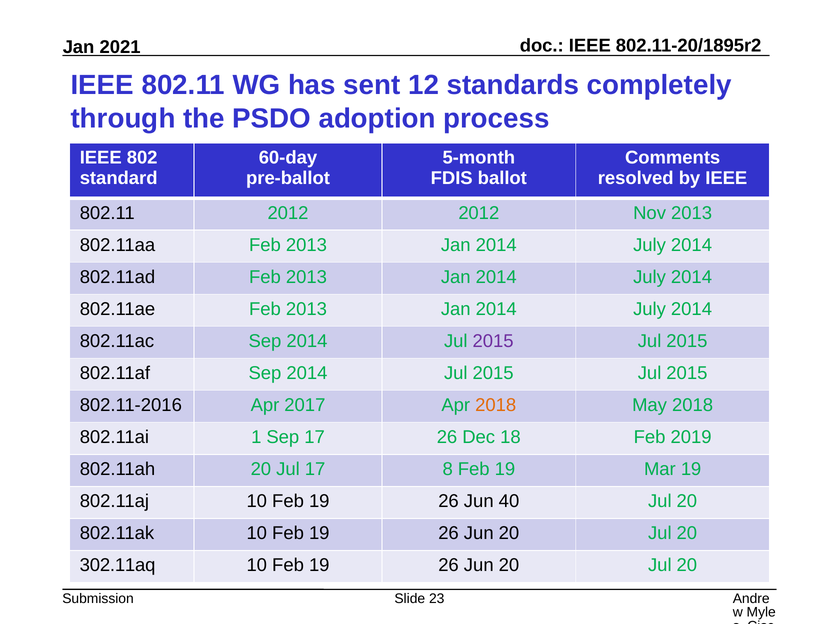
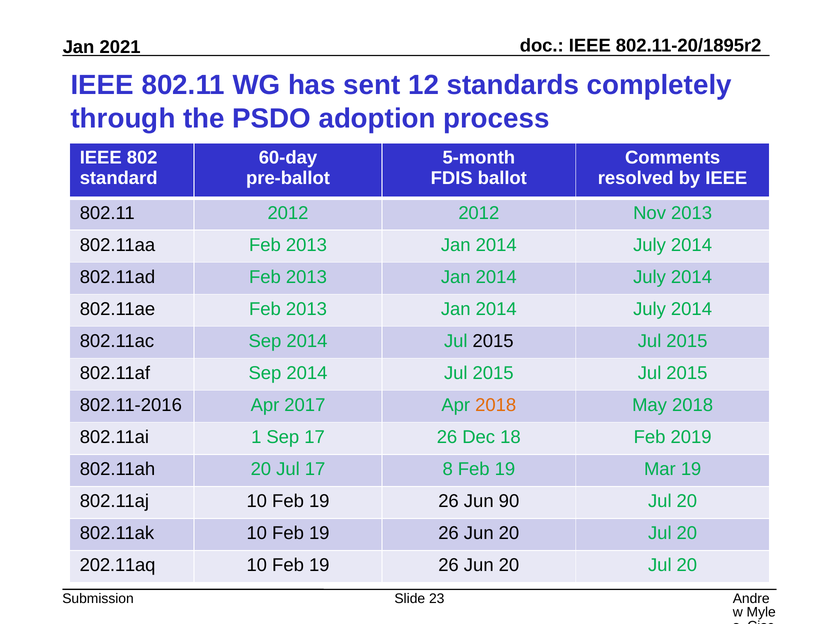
2015 colour: purple -> black (493, 341)
40: 40 -> 90 (509, 501)
302.11aq: 302.11aq -> 202.11aq (118, 565)
